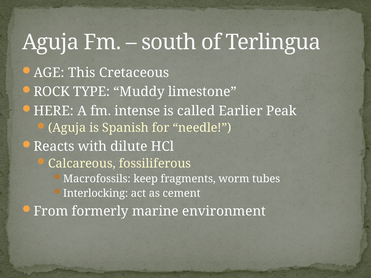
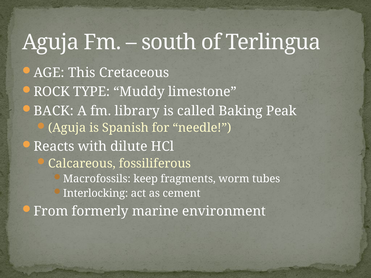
HERE: HERE -> BACK (54, 111)
intense: intense -> library (137, 111)
Earlier: Earlier -> Baking (241, 111)
